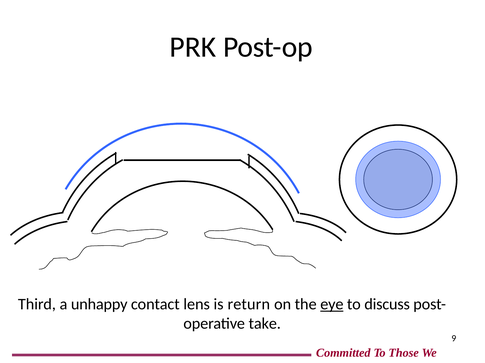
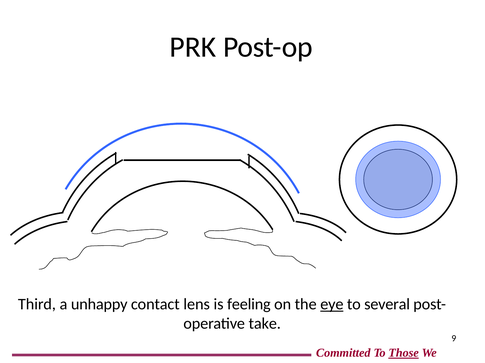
return: return -> feeling (249, 305)
discuss: discuss -> several (387, 305)
Those underline: none -> present (404, 354)
